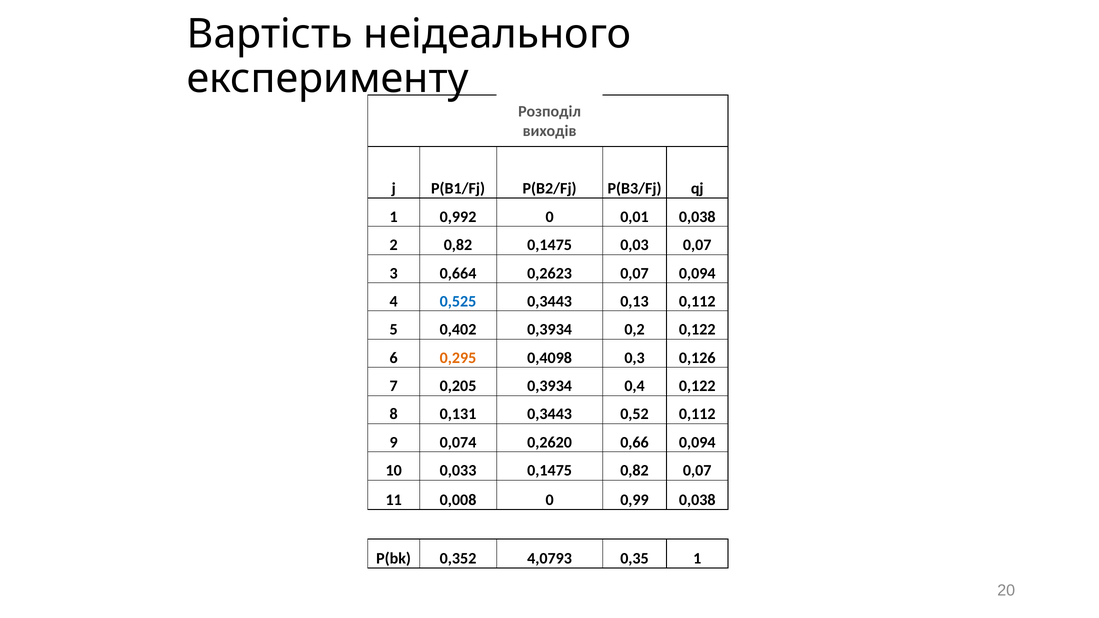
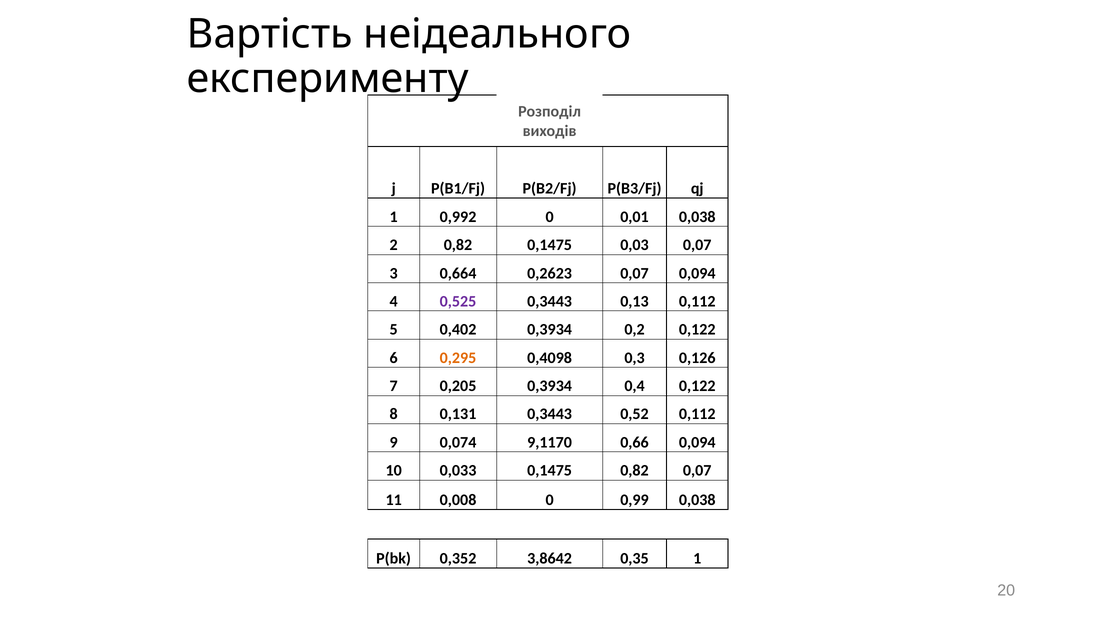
0,525 colour: blue -> purple (458, 302)
0,2620: 0,2620 -> 9,1170 (550, 443)
4,0793: 4,0793 -> 3,8642 (550, 559)
